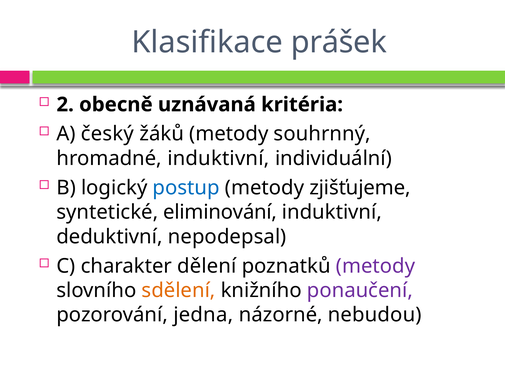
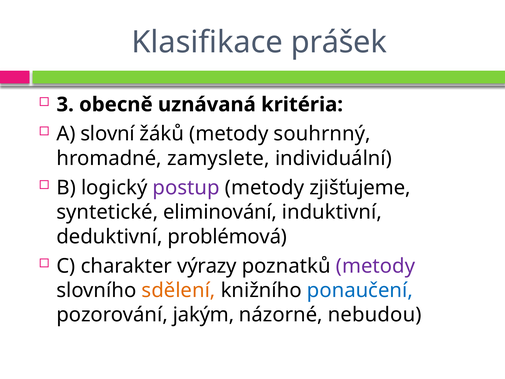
2: 2 -> 3 (65, 105)
český: český -> slovní (108, 134)
hromadné induktivní: induktivní -> zamyslete (218, 158)
postup colour: blue -> purple (186, 188)
nepodepsal: nepodepsal -> problémová (227, 237)
dělení: dělení -> výrazy (207, 266)
ponaučení colour: purple -> blue (360, 290)
jedna: jedna -> jakým (204, 315)
